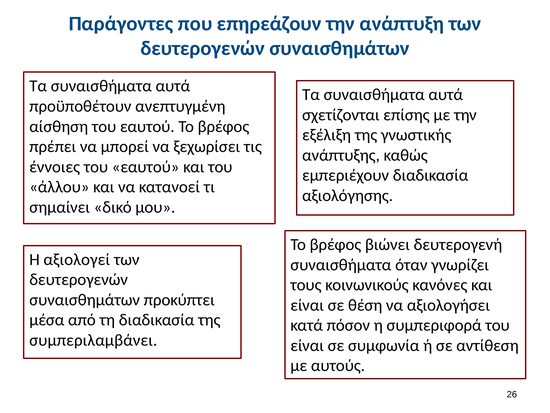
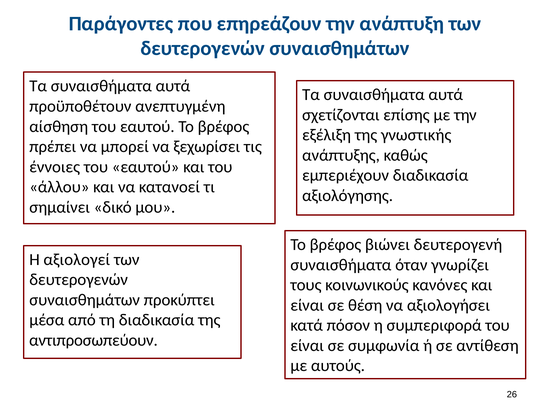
συμπεριλαμβάνει: συμπεριλαμβάνει -> αντιπροσωπεύουν (93, 340)
